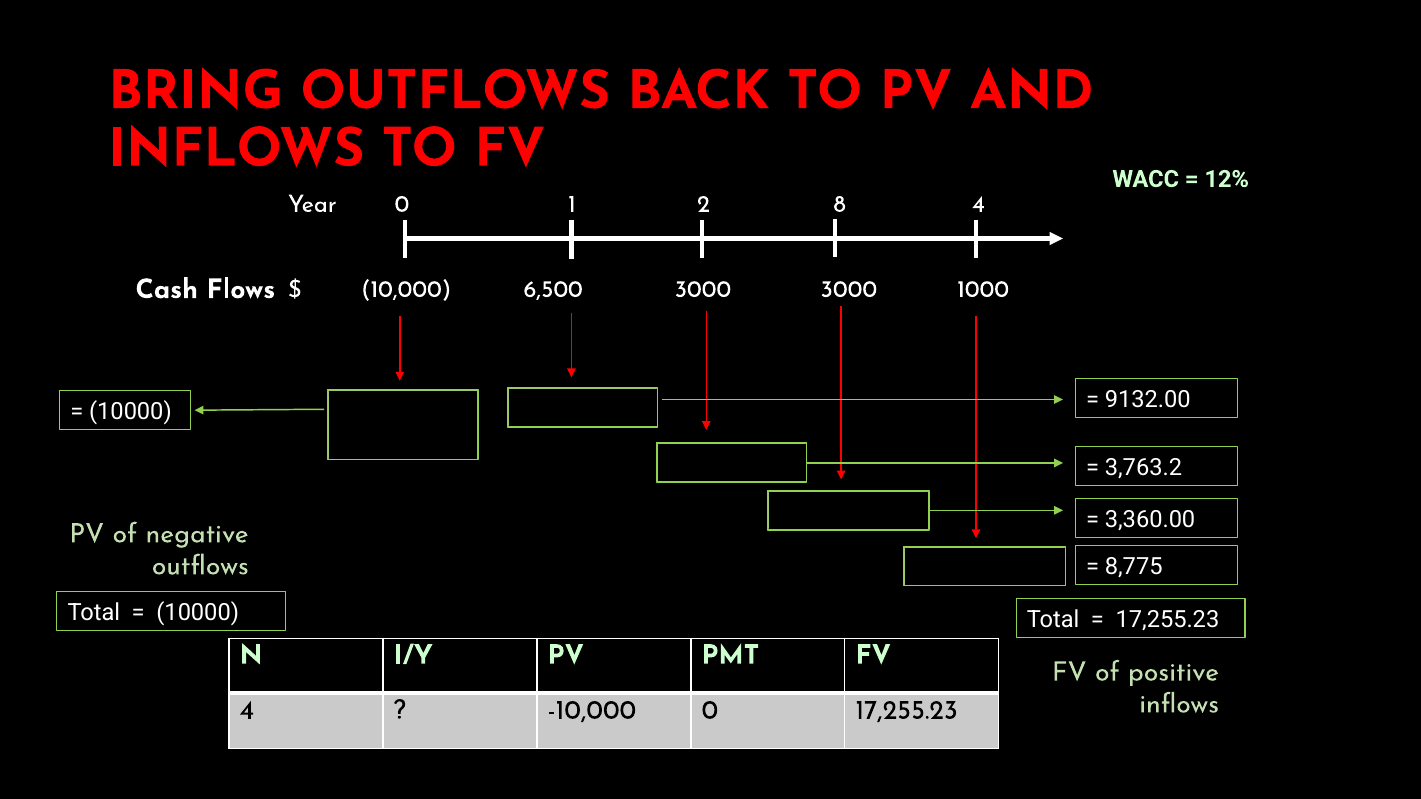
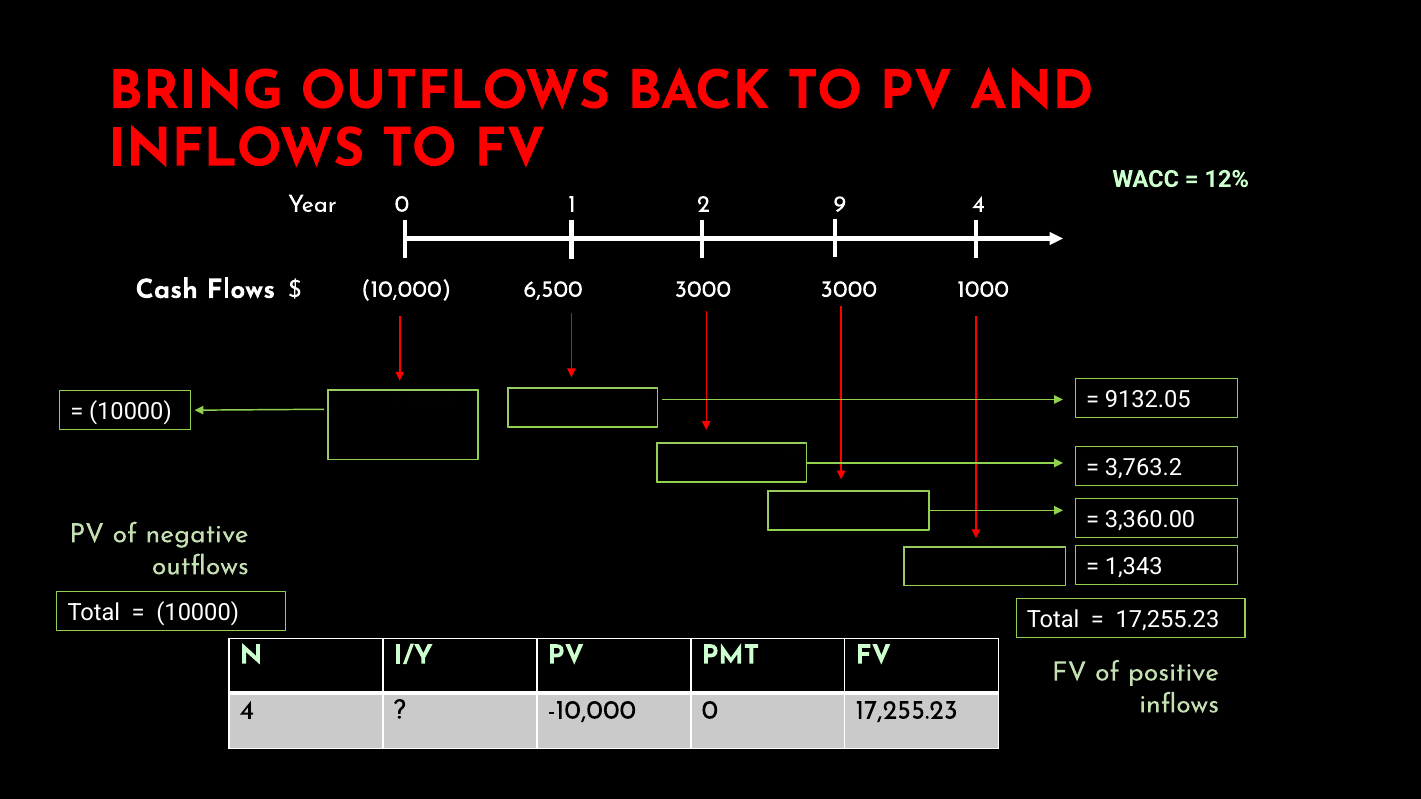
8: 8 -> 9 (840, 204)
9132.00: 9132.00 -> 9132.05 (1148, 400)
8,775: 8,775 -> 1,343 (1134, 567)
